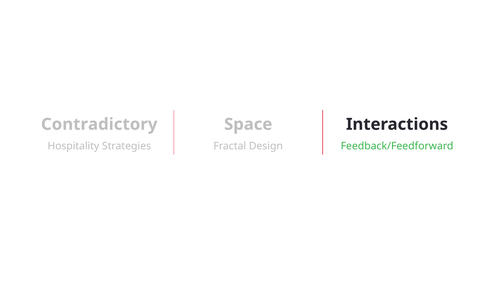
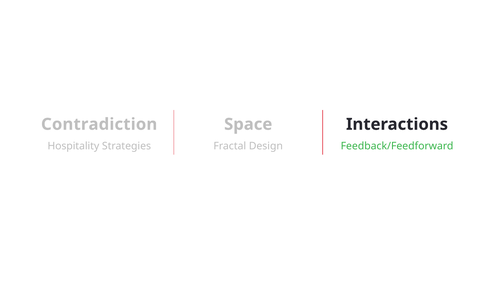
Contradictory: Contradictory -> Contradiction (99, 124)
